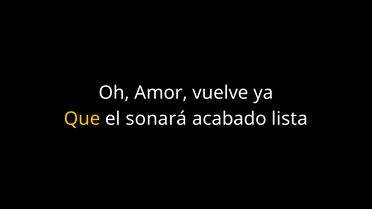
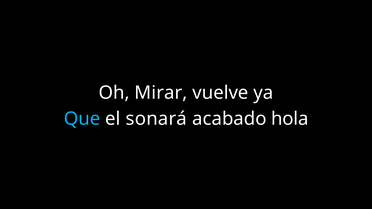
Amor: Amor -> Mirar (161, 93)
Que colour: yellow -> light blue (82, 119)
lista: lista -> hola (290, 119)
